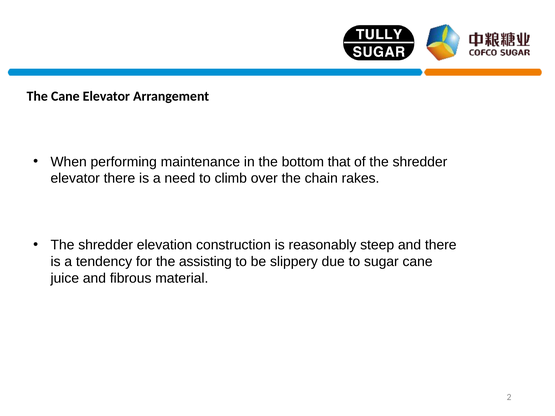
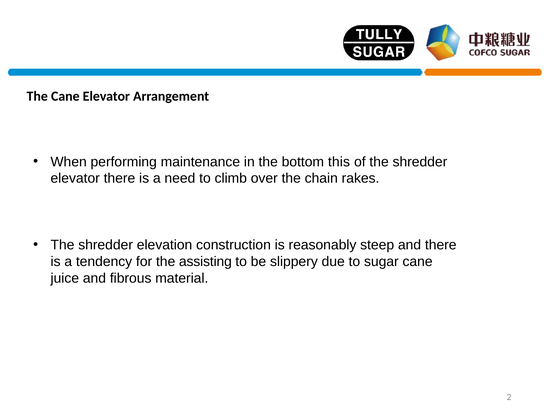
that: that -> this (339, 162)
